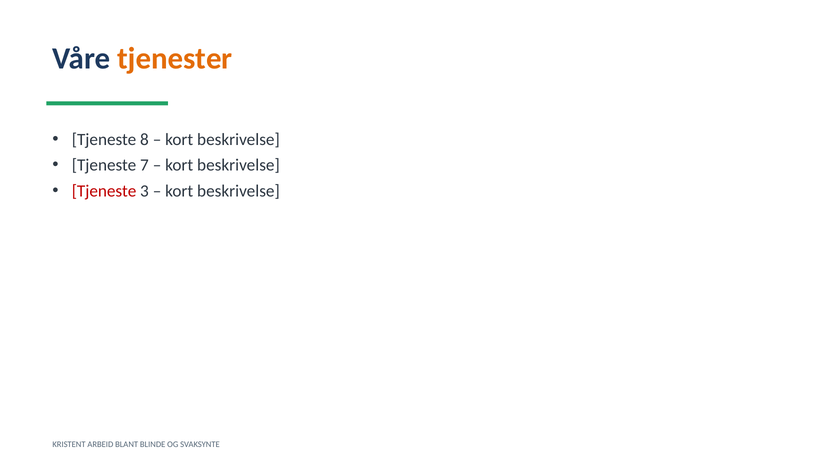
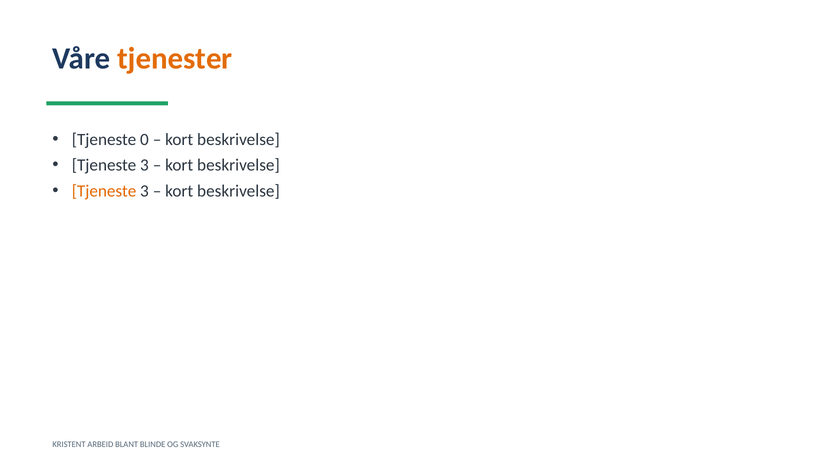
8: 8 -> 0 (144, 140)
7: 7 -> 3 (144, 165)
Tjeneste colour: red -> orange (104, 191)
